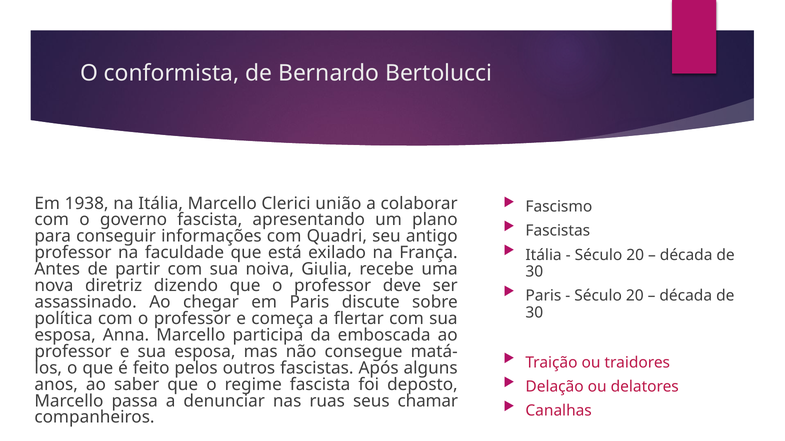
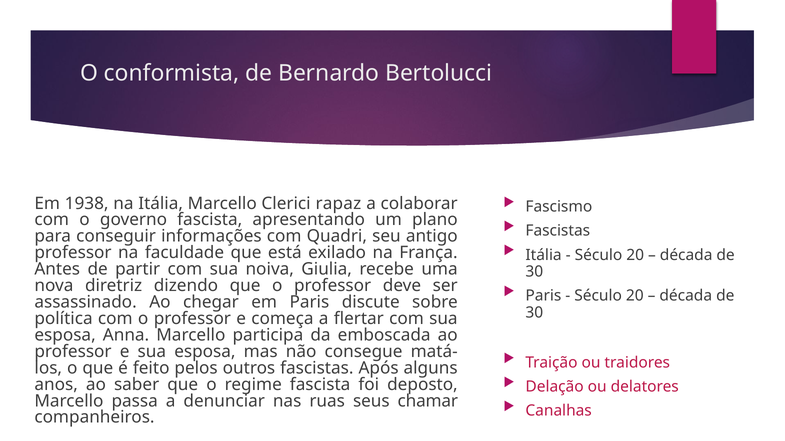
união: união -> rapaz (338, 204)
